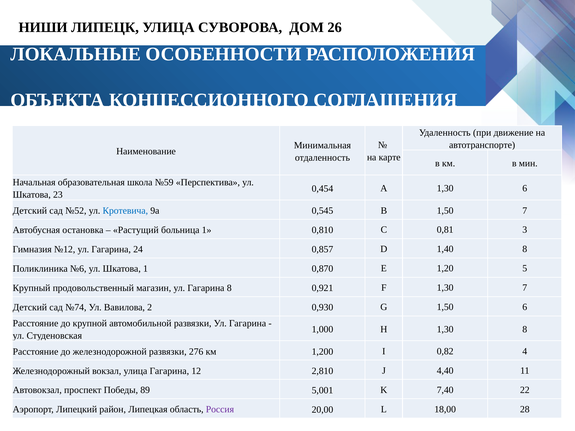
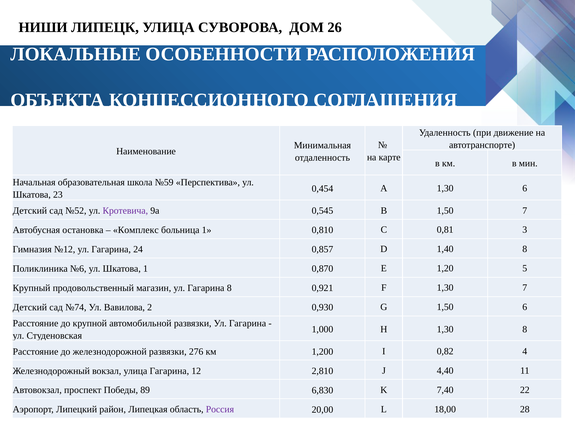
Кротевича colour: blue -> purple (125, 211)
Растущий: Растущий -> Комплекс (136, 230)
5,001: 5,001 -> 6,830 (322, 390)
